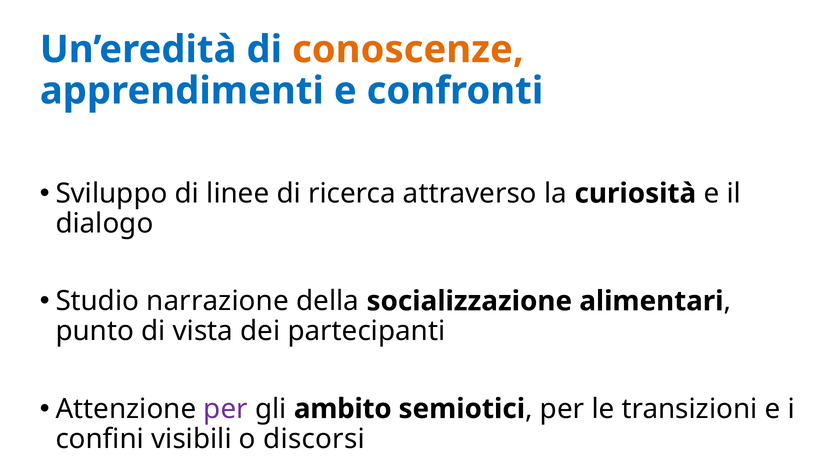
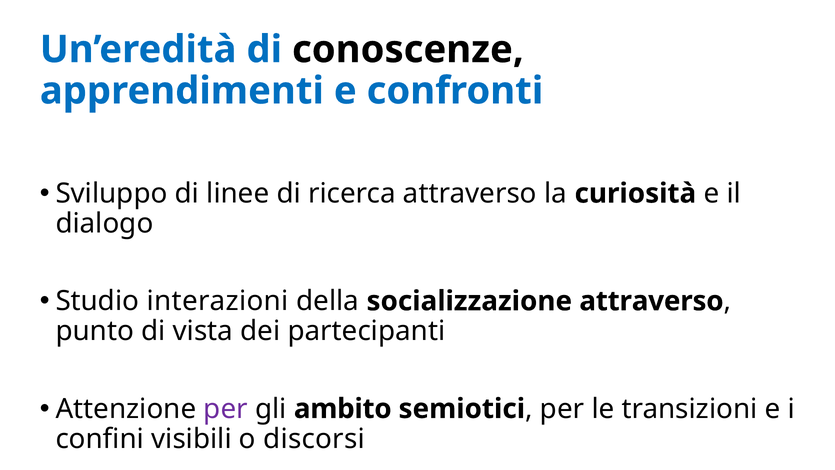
conoscenze colour: orange -> black (408, 49)
narrazione: narrazione -> interazioni (218, 301)
socializzazione alimentari: alimentari -> attraverso (651, 301)
